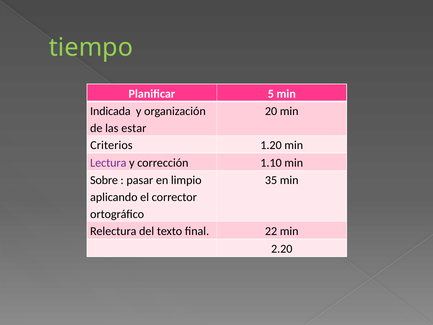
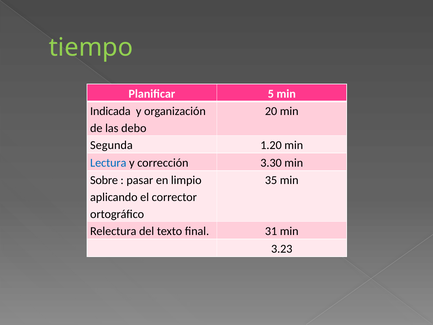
estar: estar -> debo (134, 128)
Criterios: Criterios -> Segunda (111, 145)
Lectura colour: purple -> blue (108, 163)
1.10: 1.10 -> 3.30 (271, 163)
22: 22 -> 31 (271, 231)
2.20: 2.20 -> 3.23 (282, 249)
